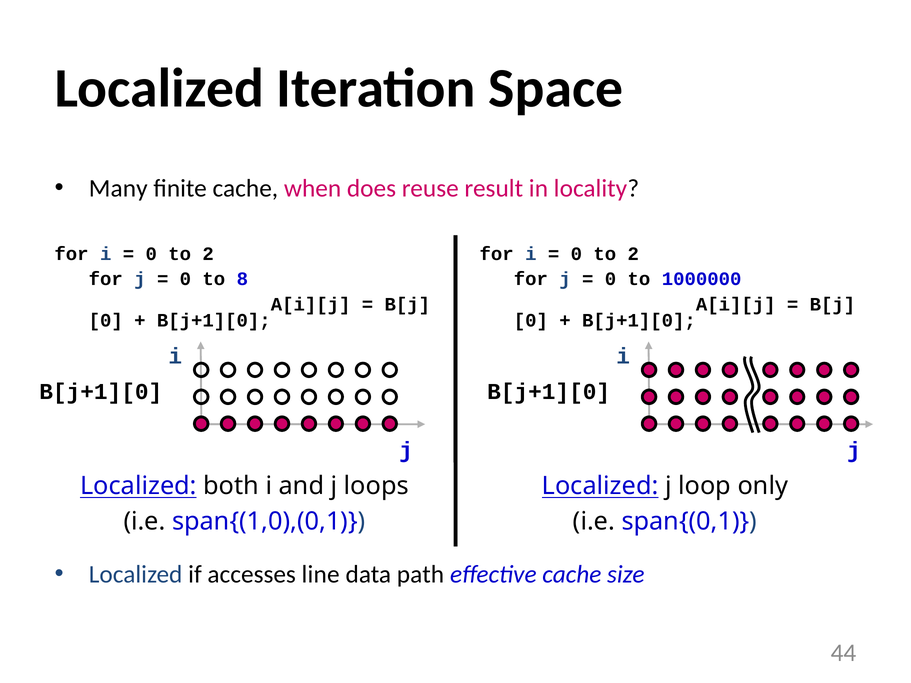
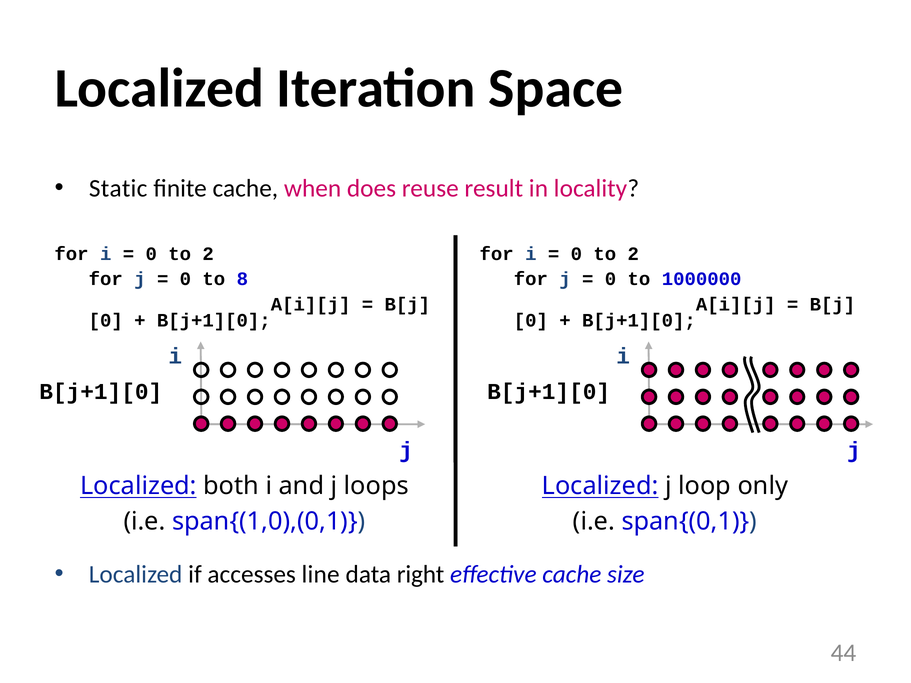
Many: Many -> Static (118, 189)
path: path -> right (421, 575)
